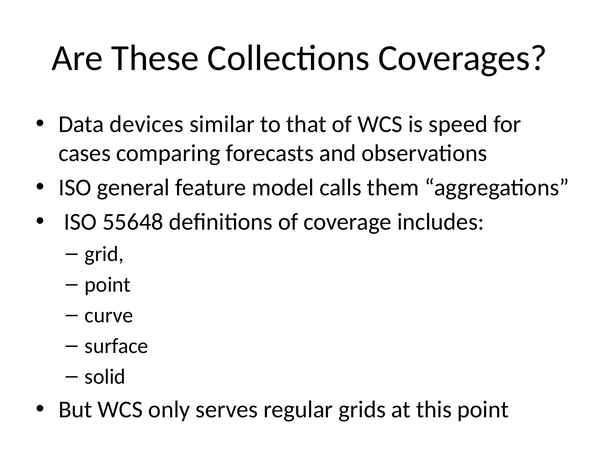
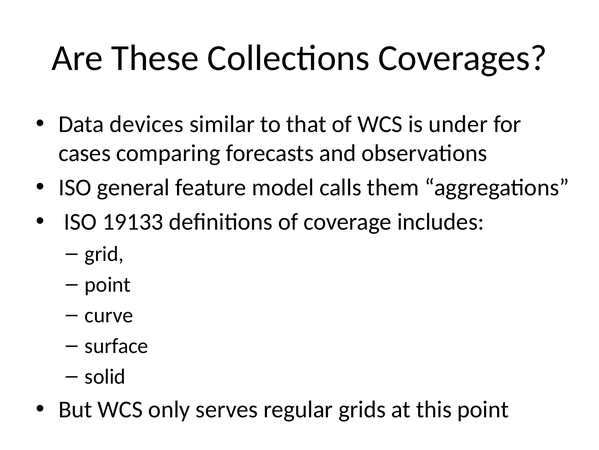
speed: speed -> under (458, 124)
55648: 55648 -> 19133 (133, 222)
